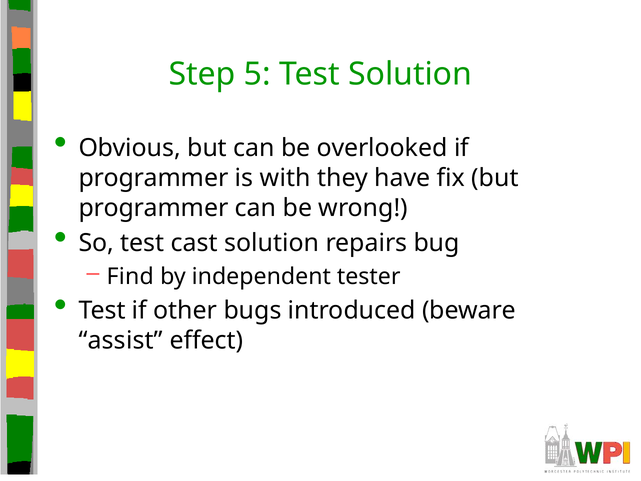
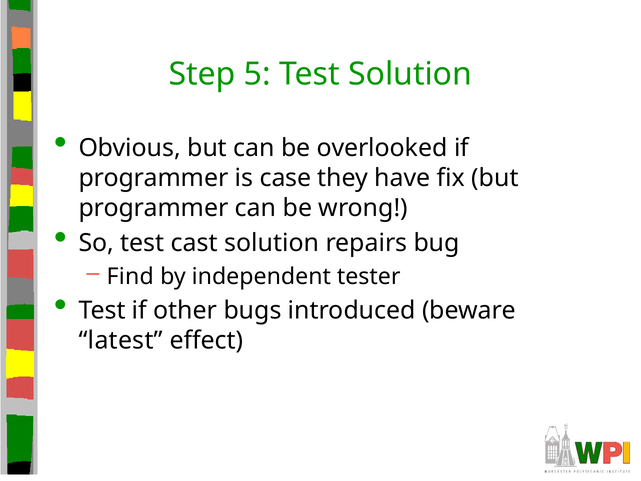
with: with -> case (285, 178)
assist: assist -> latest (121, 340)
